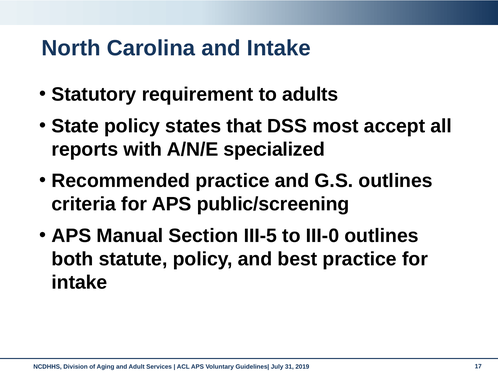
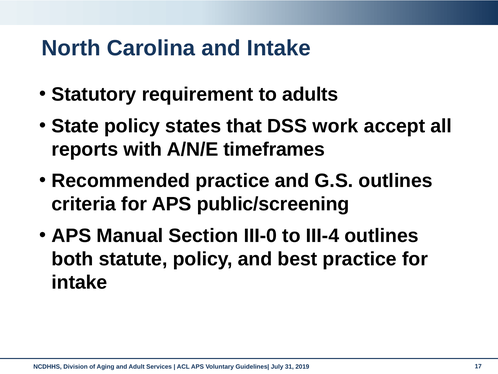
most: most -> work (335, 126)
specialized: specialized -> timeframes (274, 149)
III-5: III-5 -> III-0 (260, 235)
III-0: III-0 -> III-4 (323, 235)
